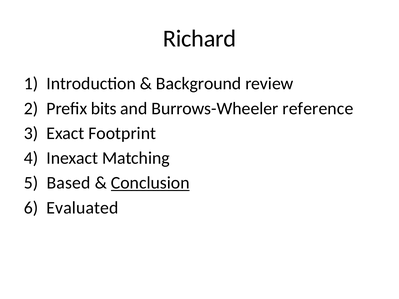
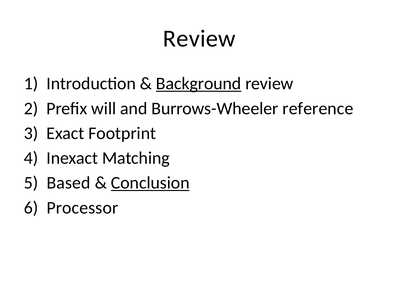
Richard: Richard -> Review (199, 39)
Background underline: none -> present (199, 84)
bits: bits -> will (104, 109)
Evaluated: Evaluated -> Processor (82, 208)
